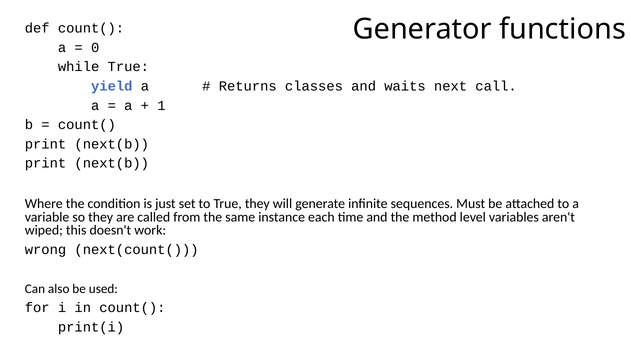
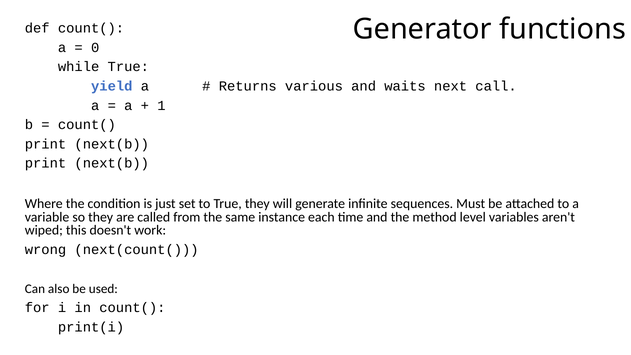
classes: classes -> various (314, 86)
